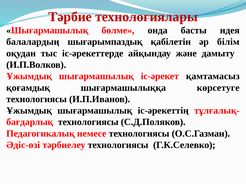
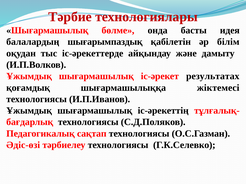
қамтамасыз: қамтамасыз -> результатах (213, 76)
көрсетуге: көрсетуге -> жіктемесі (218, 88)
немесе: немесе -> сақтап (92, 134)
